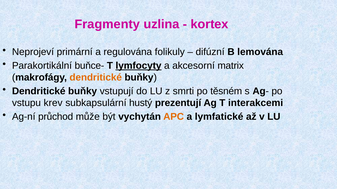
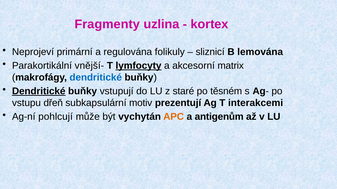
difúzní: difúzní -> sliznicí (210, 52)
buňce-: buňce- -> vnější- (89, 66)
dendritické colour: orange -> blue (96, 78)
Dendritické underline: none -> present (39, 91)
smrti: smrti -> staré (183, 91)
krev: krev -> dřeň (53, 103)
hustý: hustý -> motiv (141, 103)
průchod: průchod -> pohlcují (56, 117)
lymfatické: lymfatické -> antigenům (219, 117)
